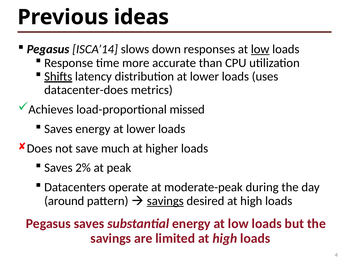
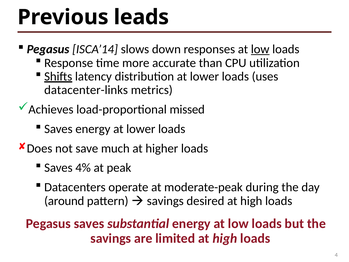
ideas: ideas -> leads (141, 17)
datacenter-does: datacenter-does -> datacenter-links (86, 90)
2%: 2% -> 4% (83, 168)
savings underline: present -> none (165, 201)
